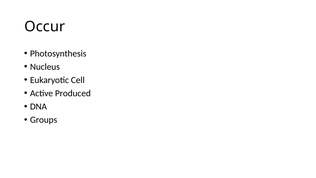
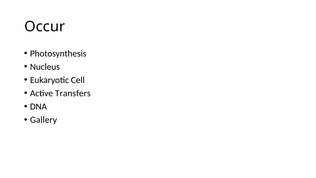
Produced: Produced -> Transfers (73, 93)
Groups: Groups -> Gallery (44, 120)
